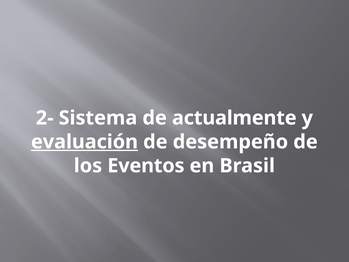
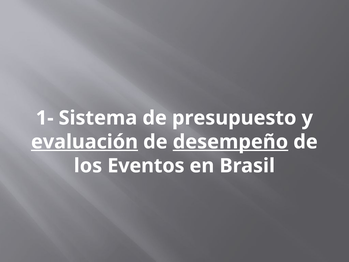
2-: 2- -> 1- (45, 118)
actualmente: actualmente -> presupuesto (234, 118)
desempeño underline: none -> present (230, 142)
